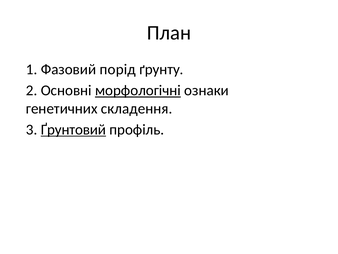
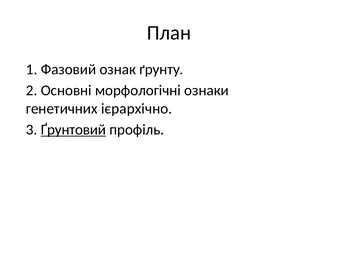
порід: порід -> ознак (118, 69)
морфологічні underline: present -> none (138, 90)
складення: складення -> ієрархічно (137, 108)
